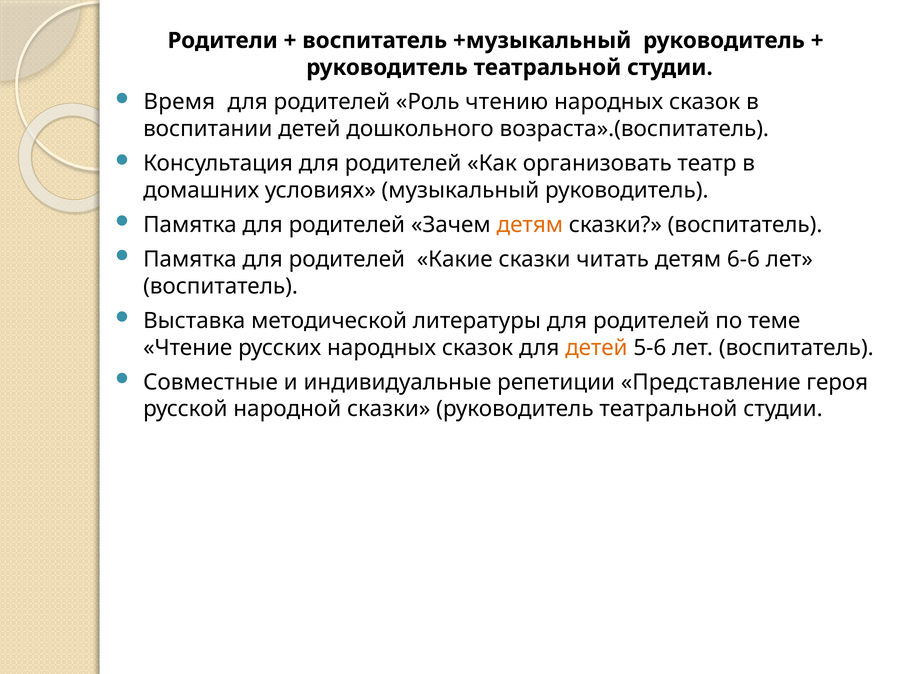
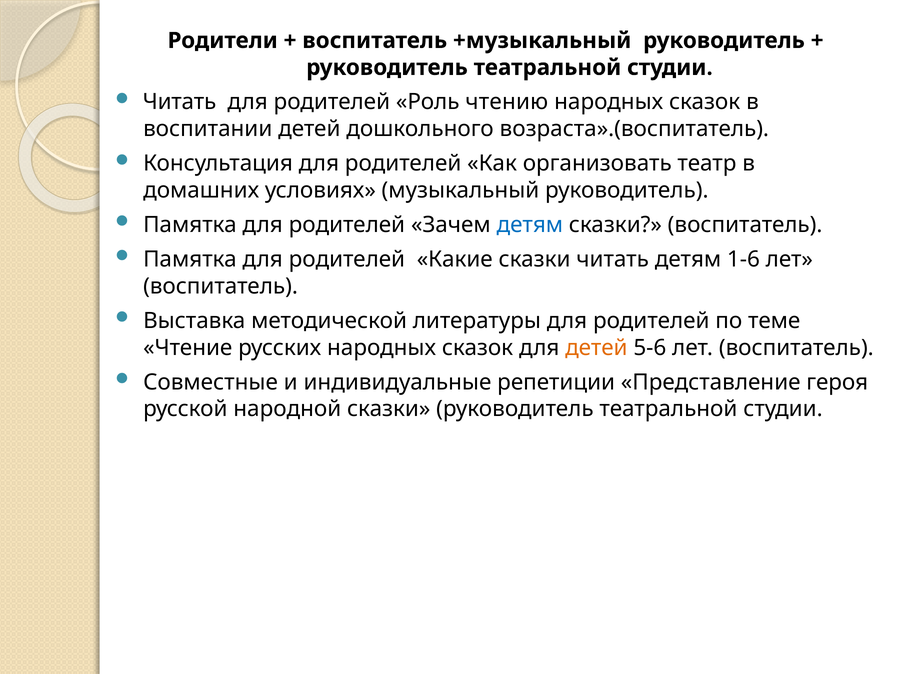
Время: Время -> Читать (180, 102)
детям colour: orange -> blue (530, 225)
6-6: 6-6 -> 1-6 (743, 259)
